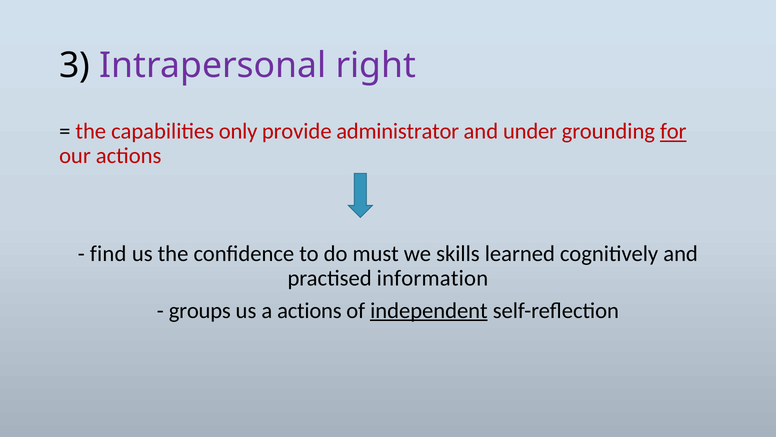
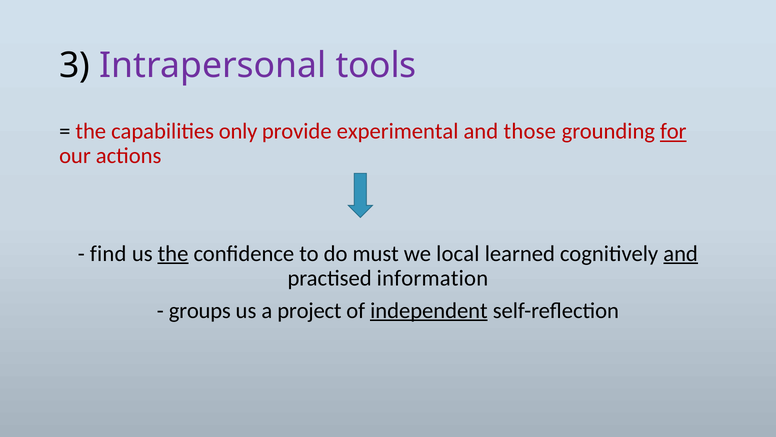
right: right -> tools (376, 65)
administrator: administrator -> experimental (398, 131)
under: under -> those (530, 131)
the underline: none -> present (173, 253)
skills: skills -> local (458, 253)
and underline: none -> present (681, 253)
a actions: actions -> project (309, 310)
